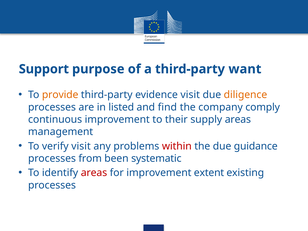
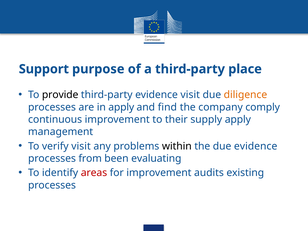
want: want -> place (245, 69)
provide colour: orange -> black (60, 95)
in listed: listed -> apply (121, 107)
supply areas: areas -> apply (238, 119)
within colour: red -> black (177, 146)
due guidance: guidance -> evidence (256, 146)
systematic: systematic -> evaluating (156, 158)
extent: extent -> audits (209, 173)
